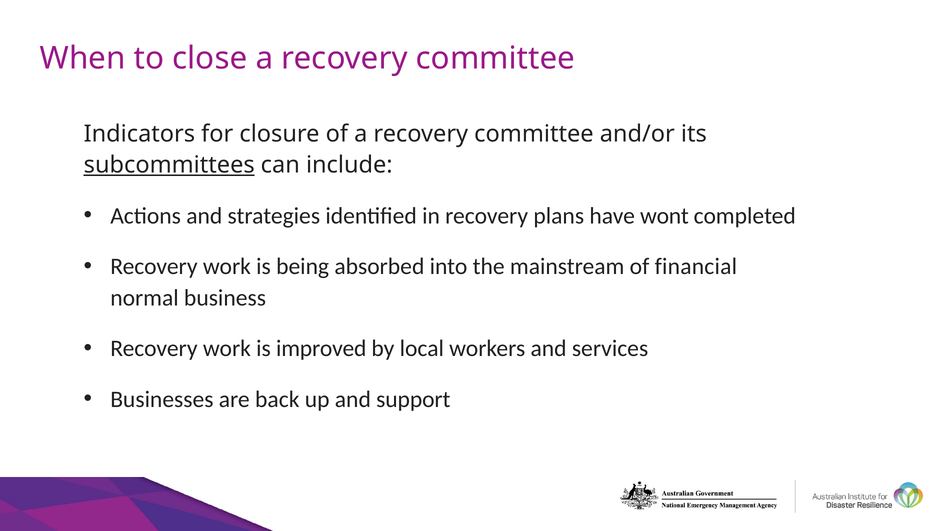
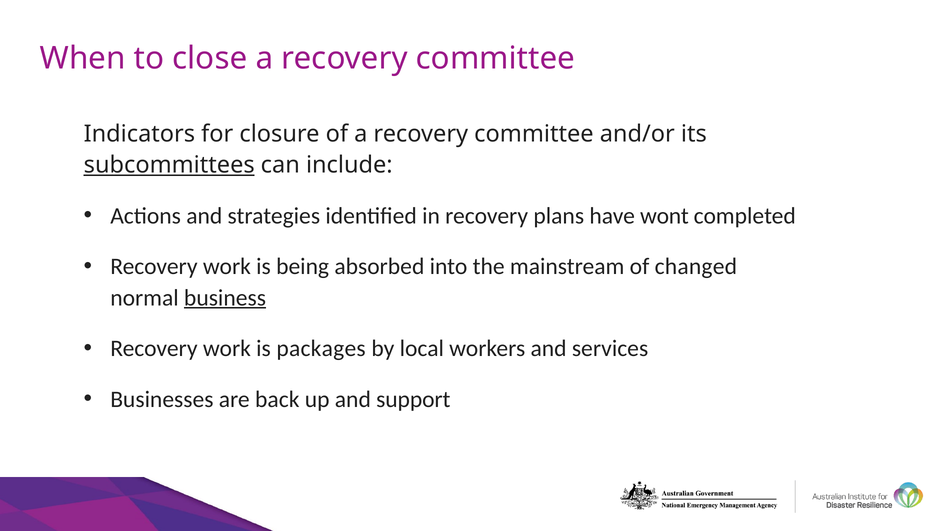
financial: financial -> changed (696, 266)
business underline: none -> present (225, 297)
improved: improved -> packages (321, 348)
